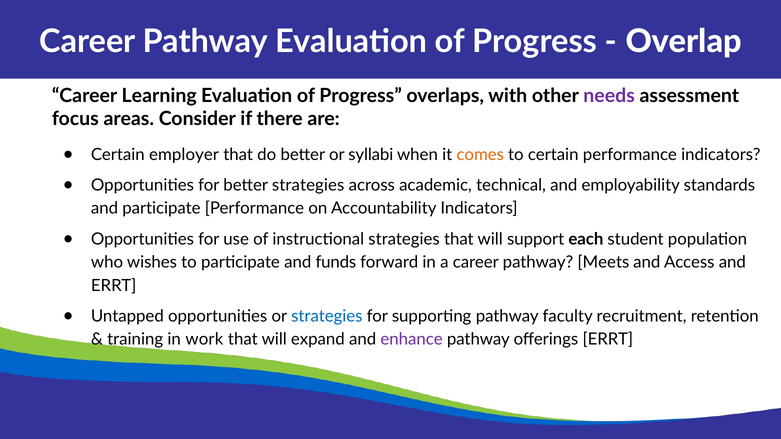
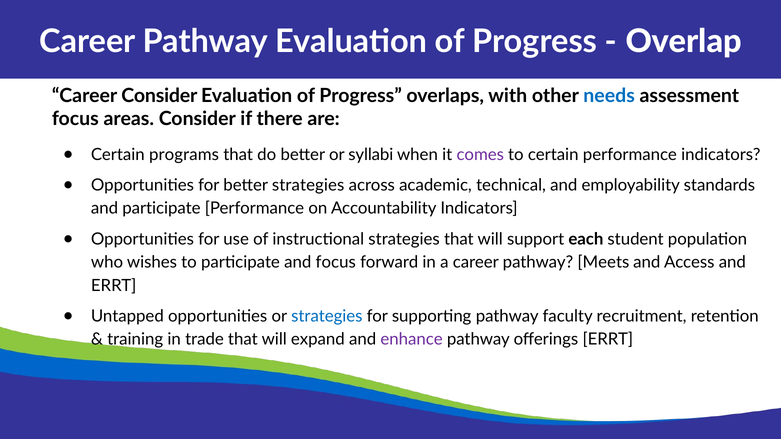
Career Learning: Learning -> Consider (159, 96)
needs colour: purple -> blue (609, 96)
employer: employer -> programs (184, 155)
comes colour: orange -> purple (480, 155)
and funds: funds -> focus (336, 263)
work: work -> trade (204, 340)
